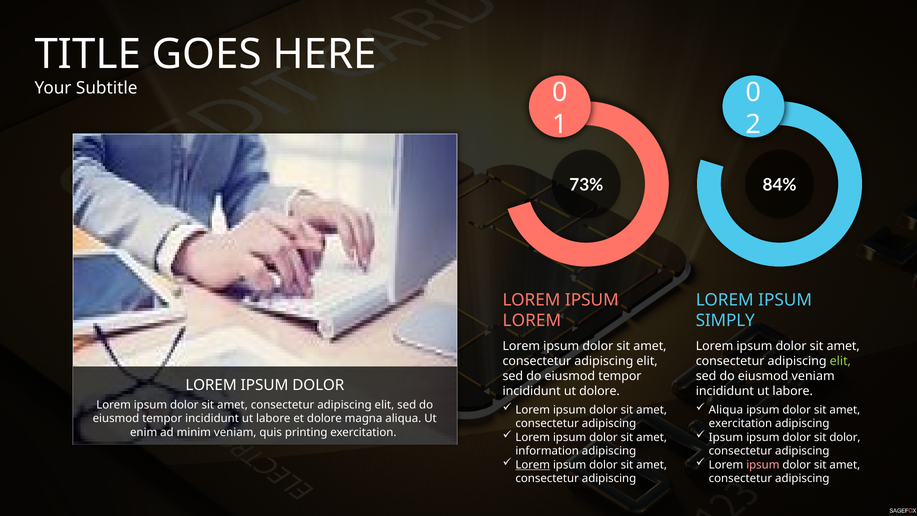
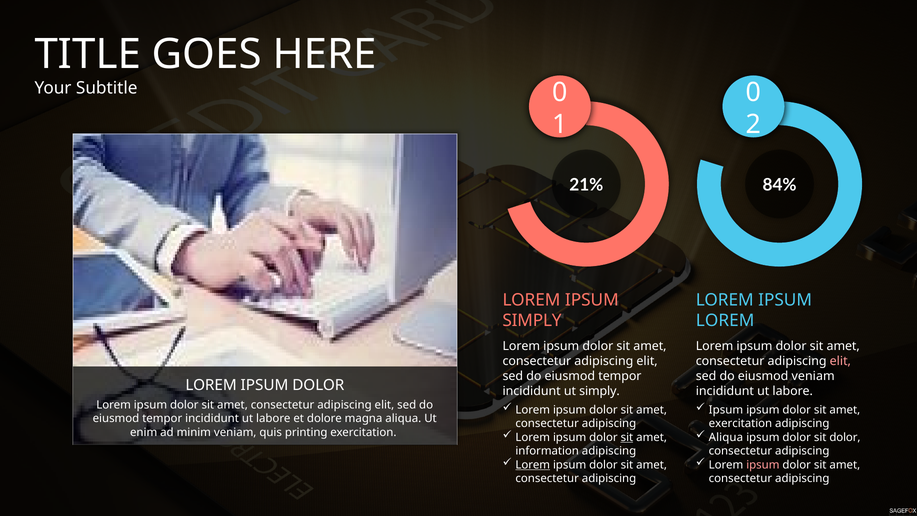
73%: 73% -> 21% (586, 185)
LOREM: LOREM -> SIMPLY (532, 321)
SIMPLY: SIMPLY -> LOREM (725, 321)
elit colour: light green -> pink (840, 361)
ut dolore: dolore -> simply (599, 391)
Aliqua: Aliqua -> Ipsum (726, 410)
sit underline: none -> present (627, 437)
Ipsum: Ipsum -> Aliqua (726, 437)
